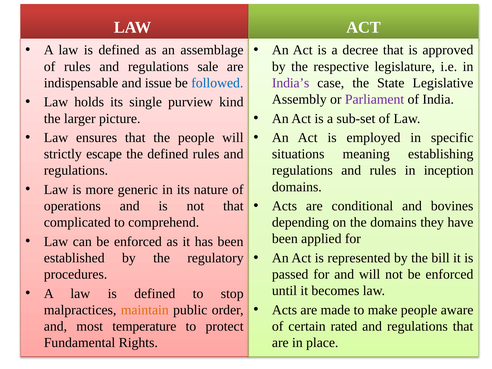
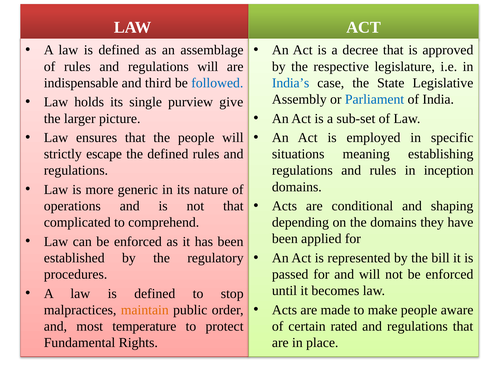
regulations sale: sale -> will (208, 67)
issue: issue -> third (158, 83)
India’s colour: purple -> blue (291, 83)
Parliament colour: purple -> blue (375, 99)
kind: kind -> give (231, 102)
bovines: bovines -> shaping (452, 206)
